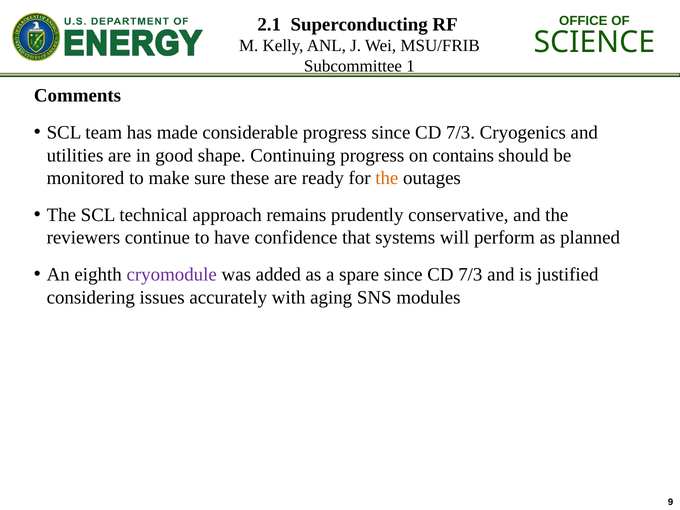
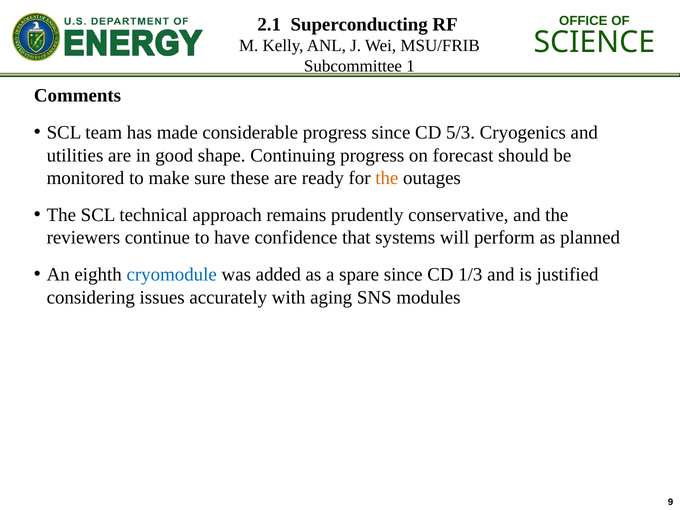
progress since CD 7/3: 7/3 -> 5/3 (461, 133)
contains: contains -> forecast (463, 155)
cryomodule colour: purple -> blue (172, 275)
spare since CD 7/3: 7/3 -> 1/3 (470, 275)
